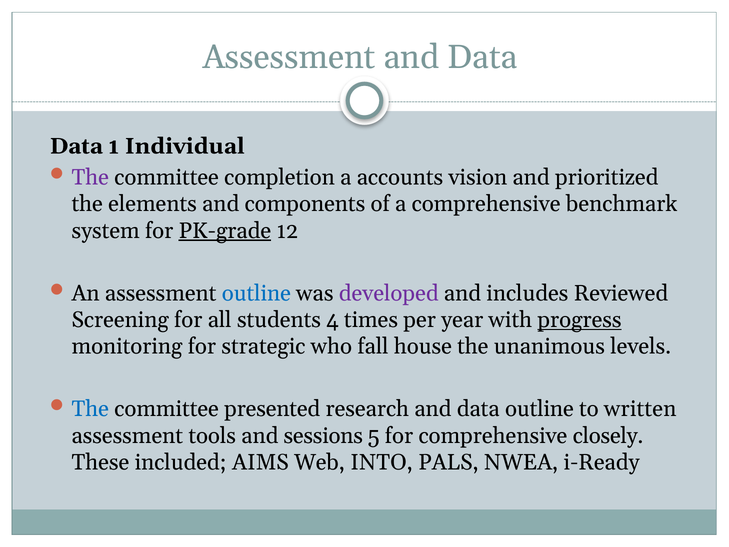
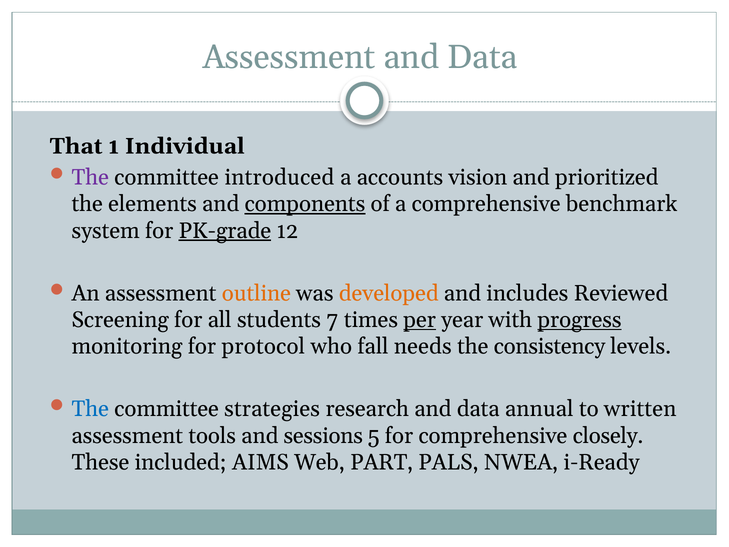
Data: Data -> That (76, 146)
completion: completion -> introduced (279, 177)
components underline: none -> present (305, 204)
outline colour: blue -> orange (256, 293)
developed colour: purple -> orange (389, 293)
4: 4 -> 7 (332, 320)
per underline: none -> present (420, 320)
strategic: strategic -> protocol (263, 346)
house: house -> needs (423, 346)
unanimous: unanimous -> consistency (550, 346)
presented: presented -> strategies (272, 409)
data outline: outline -> annual (539, 409)
INTO: INTO -> PART (382, 462)
